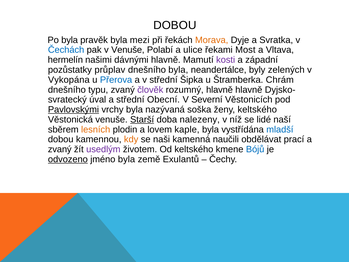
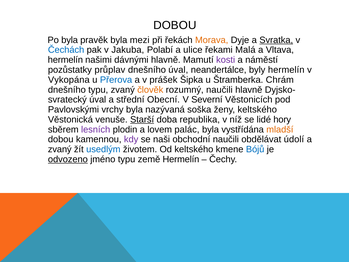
Svratka underline: none -> present (276, 40)
v Venuše: Venuše -> Jakuba (128, 50)
Most: Most -> Malá (245, 50)
západní: západní -> náměstí (262, 60)
dnešního byla: byla -> úval (178, 70)
byly zelených: zelených -> hermelín (286, 70)
v střední: střední -> prášek (163, 80)
člověk colour: purple -> orange (150, 90)
rozumný hlavně: hlavně -> naučili (219, 90)
Pavlovskými underline: present -> none (73, 110)
nalezeny: nalezeny -> republika (200, 119)
naší: naší -> hory (282, 119)
lesních colour: orange -> purple (96, 129)
kaple: kaple -> palác (187, 129)
mladší colour: blue -> orange (280, 129)
kdy colour: orange -> purple (131, 139)
kamenná: kamenná -> obchodní (191, 139)
prací: prací -> údolí (294, 139)
usedlým colour: purple -> blue (103, 149)
jméno byla: byla -> typu (127, 159)
země Exulantů: Exulantů -> Hermelín (181, 159)
